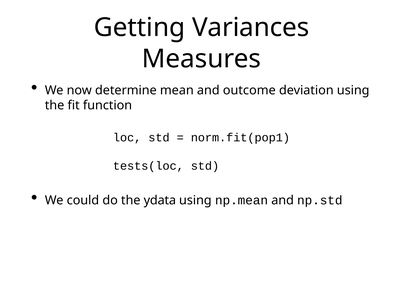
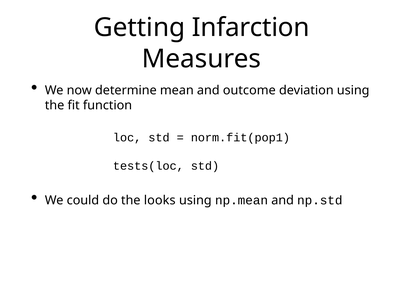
Variances: Variances -> Infarction (251, 27)
ydata: ydata -> looks (160, 201)
